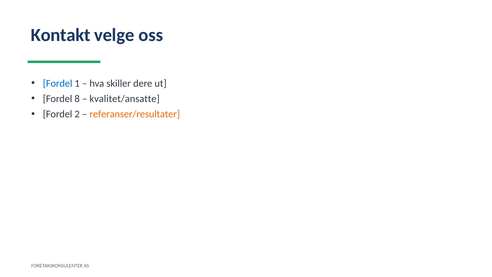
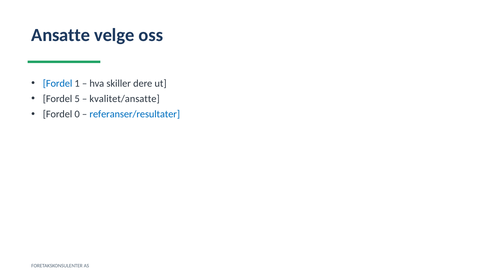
Kontakt: Kontakt -> Ansatte (61, 35)
8: 8 -> 5 (77, 99)
2: 2 -> 0 (77, 114)
referanser/resultater colour: orange -> blue (135, 114)
